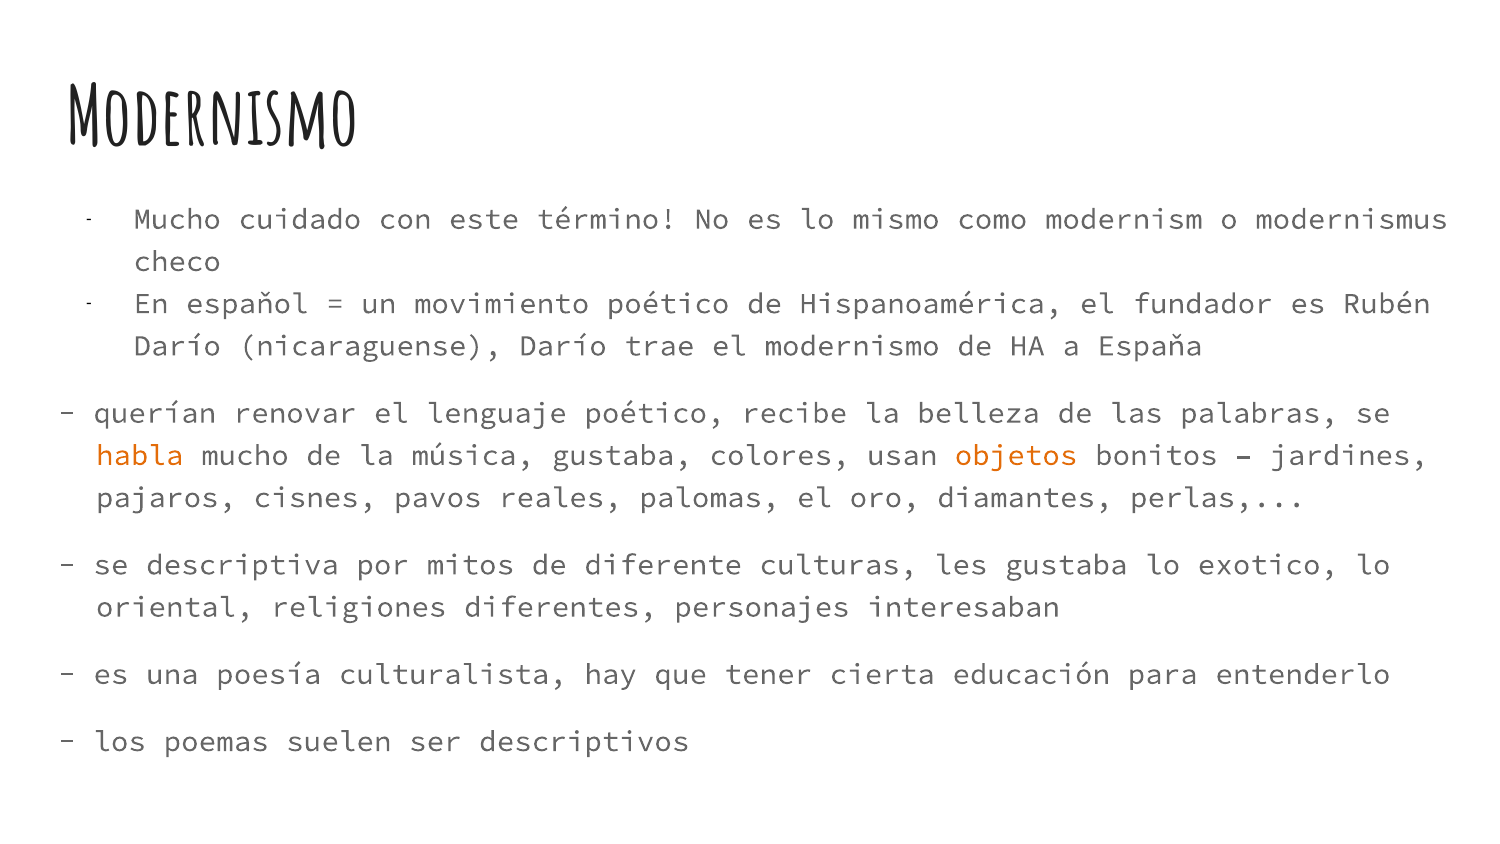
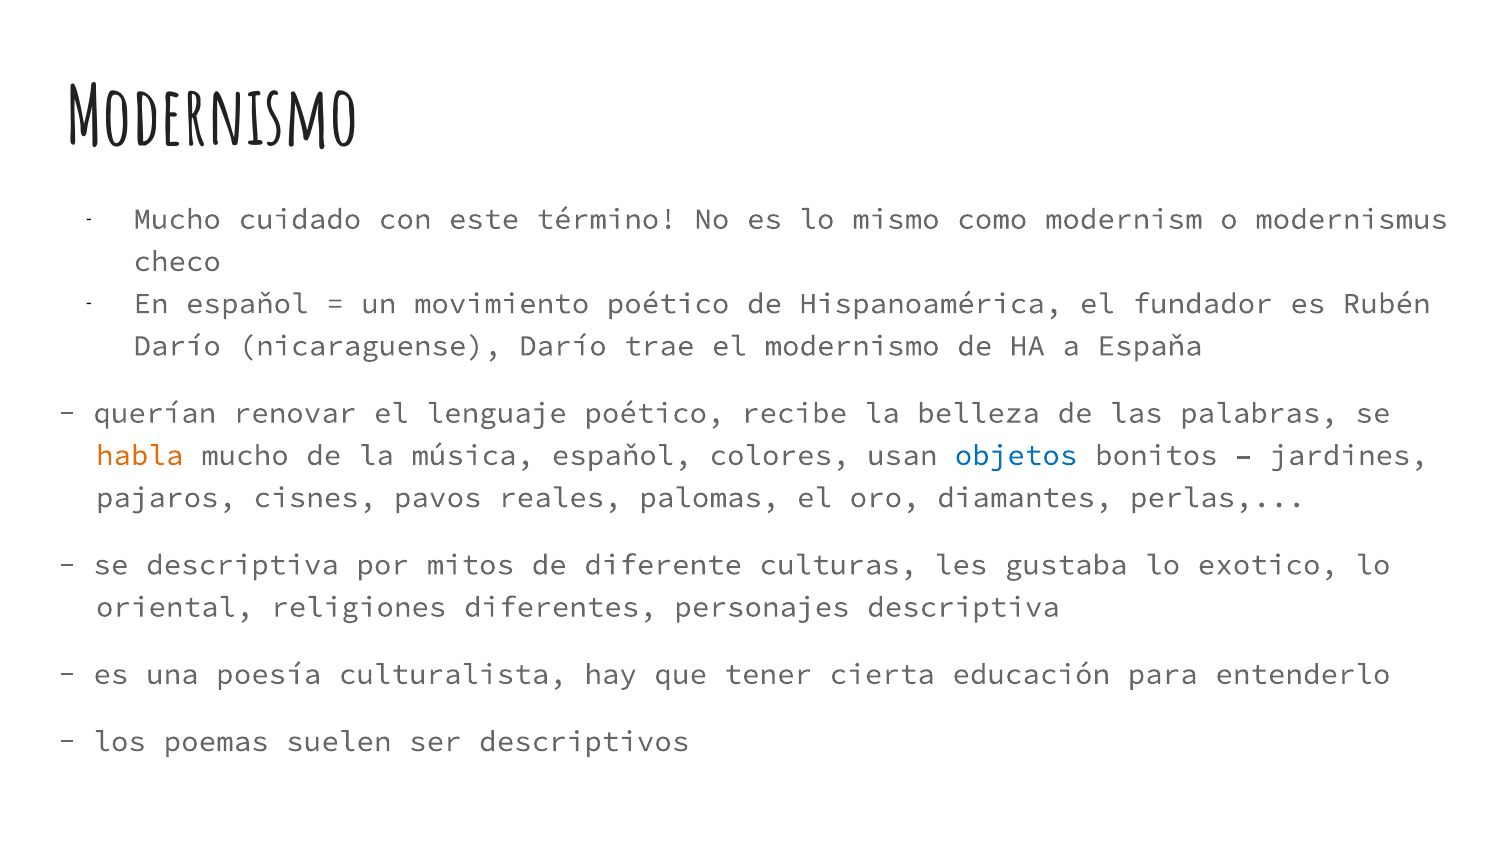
música gustaba: gustaba -> espaňol (622, 455)
objetos colour: orange -> blue (1016, 455)
personajes interesaban: interesaban -> descriptiva (964, 607)
